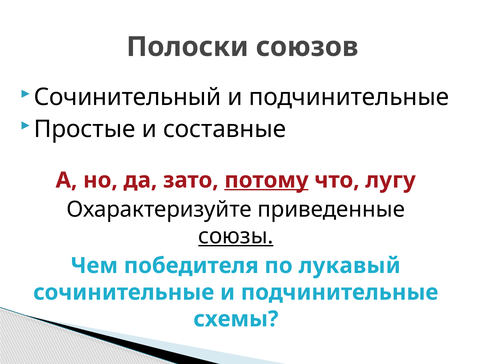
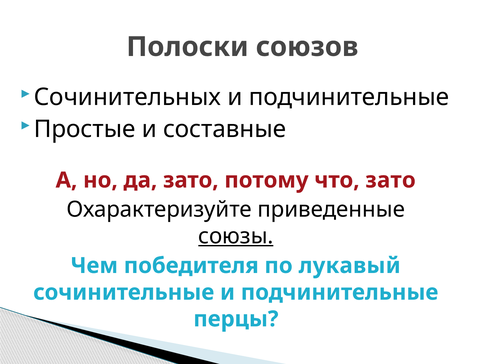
Сочинительный: Сочинительный -> Сочинительных (127, 97)
потому underline: present -> none (266, 180)
что лугу: лугу -> зато (391, 180)
схемы: схемы -> перцы (236, 319)
